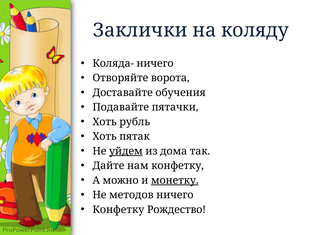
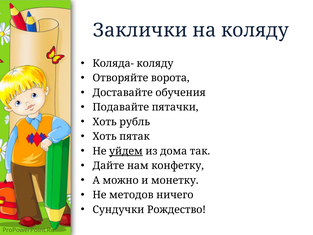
Коляда- ничего: ничего -> коляду (155, 63)
монетку underline: present -> none (175, 180)
Конфетку: Конфетку -> Сундучки (118, 209)
